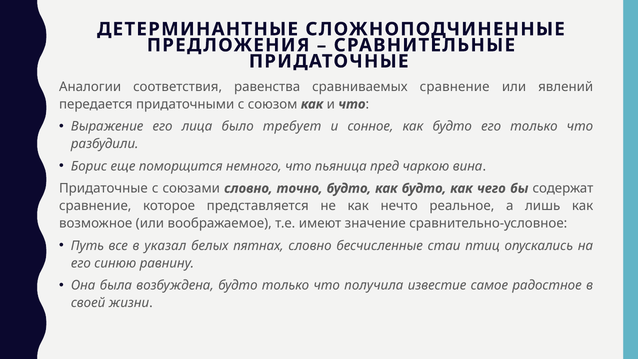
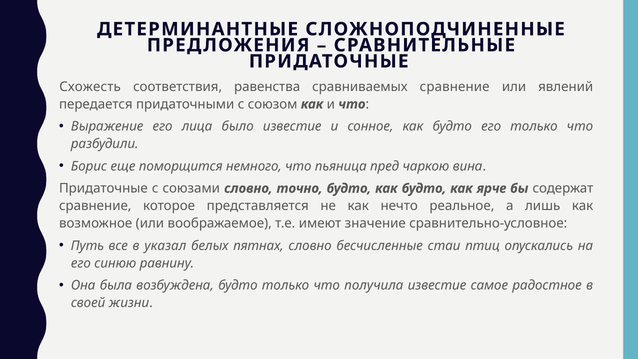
Аналогии: Аналогии -> Схожесть (90, 87)
было требует: требует -> известие (292, 126)
чего: чего -> ярче (492, 188)
